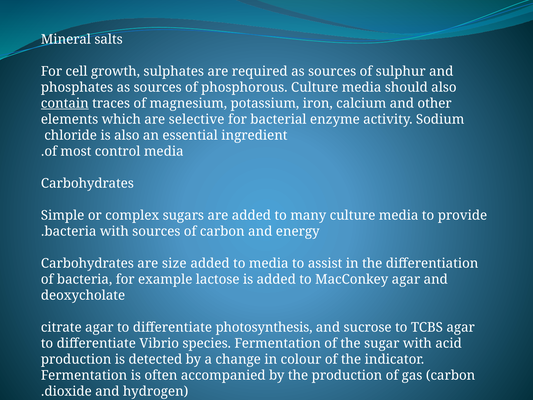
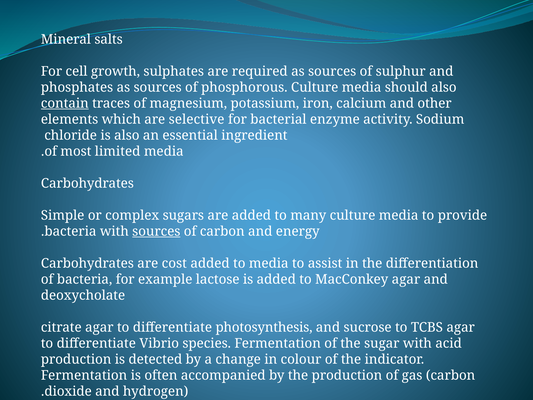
control: control -> limited (118, 151)
sources underline: none -> present (156, 231)
size: size -> cost (174, 263)
